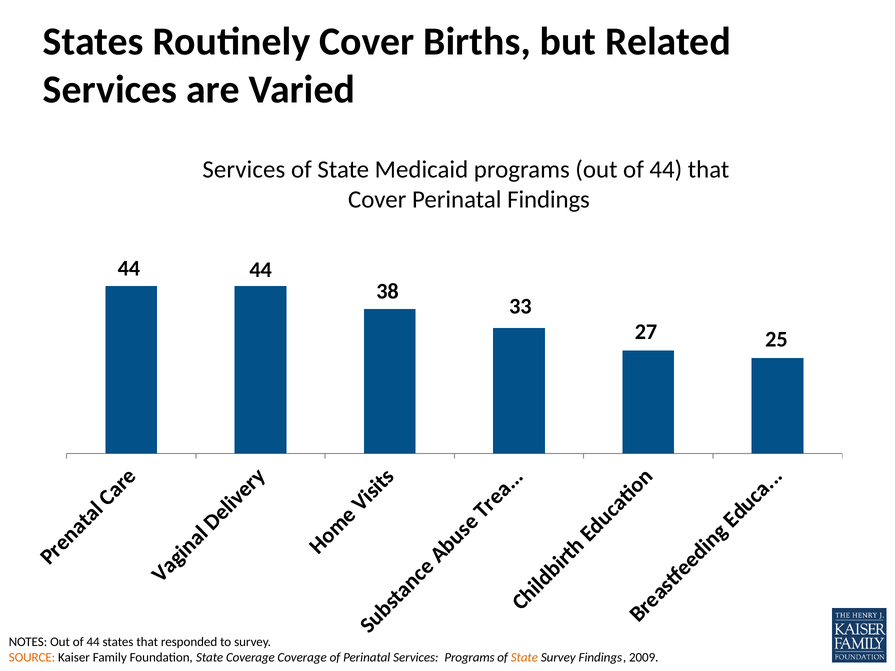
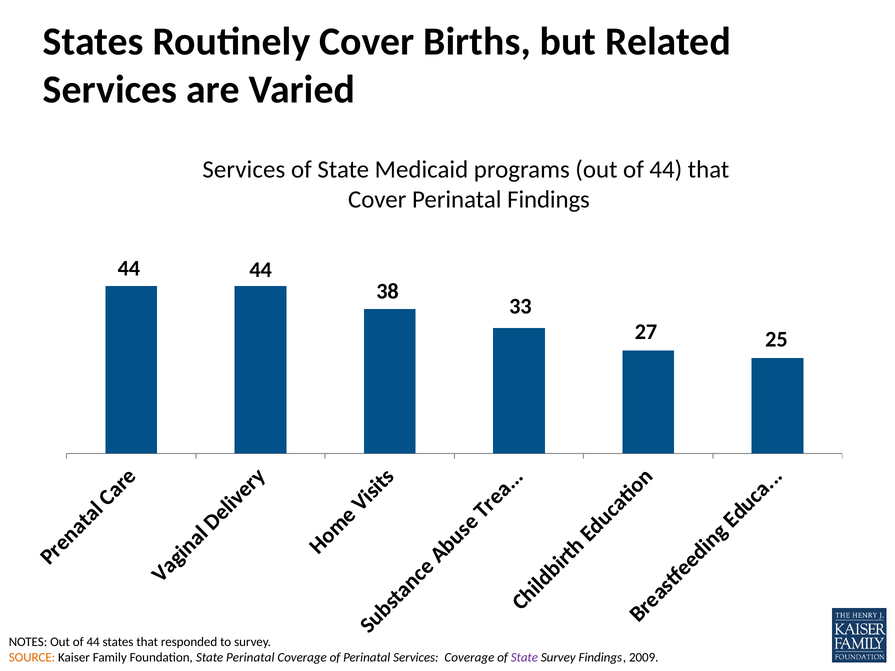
State Coverage: Coverage -> Perinatal (250, 658)
Services Programs: Programs -> Coverage (469, 658)
State colour: orange -> purple (524, 658)
